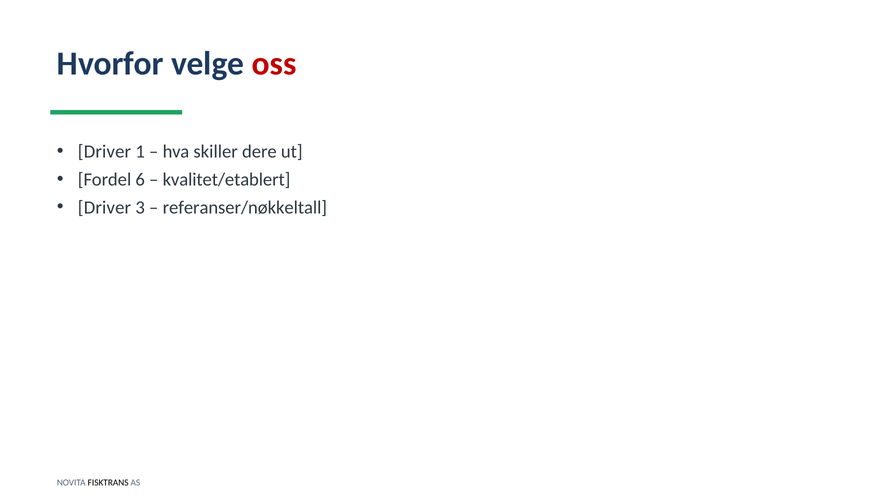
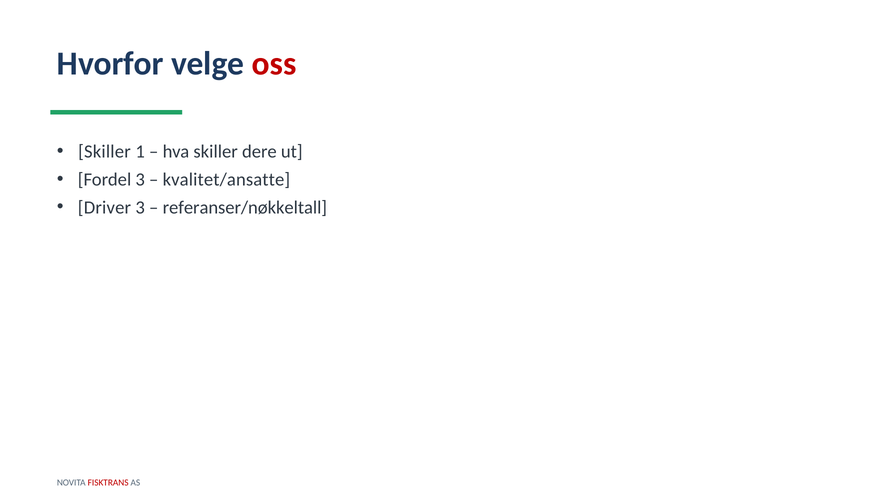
Driver: Driver -> Skiller (104, 151)
Fordel 6: 6 -> 3 (140, 179)
kvalitet/etablert: kvalitet/etablert -> kvalitet/ansatte (226, 179)
FISKTRANS colour: black -> red (108, 483)
